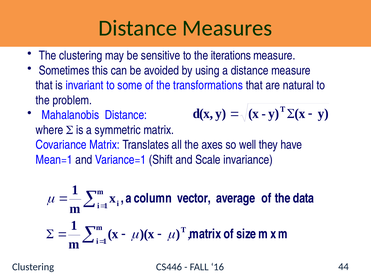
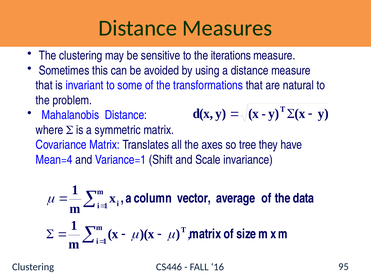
well: well -> tree (248, 144)
Mean=1: Mean=1 -> Mean=4 (54, 159)
44: 44 -> 95 (344, 266)
